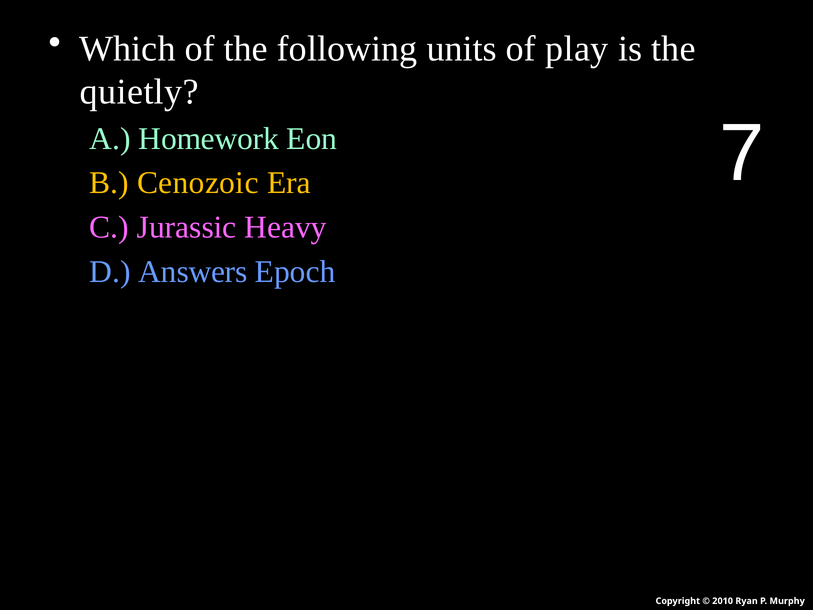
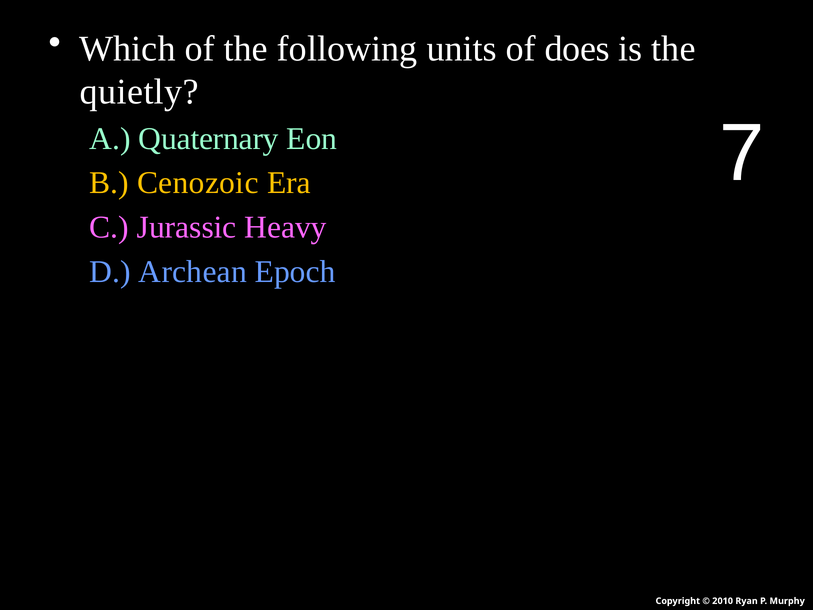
play: play -> does (577, 49)
Homework: Homework -> Quaternary (209, 139)
Answers: Answers -> Archean (193, 272)
